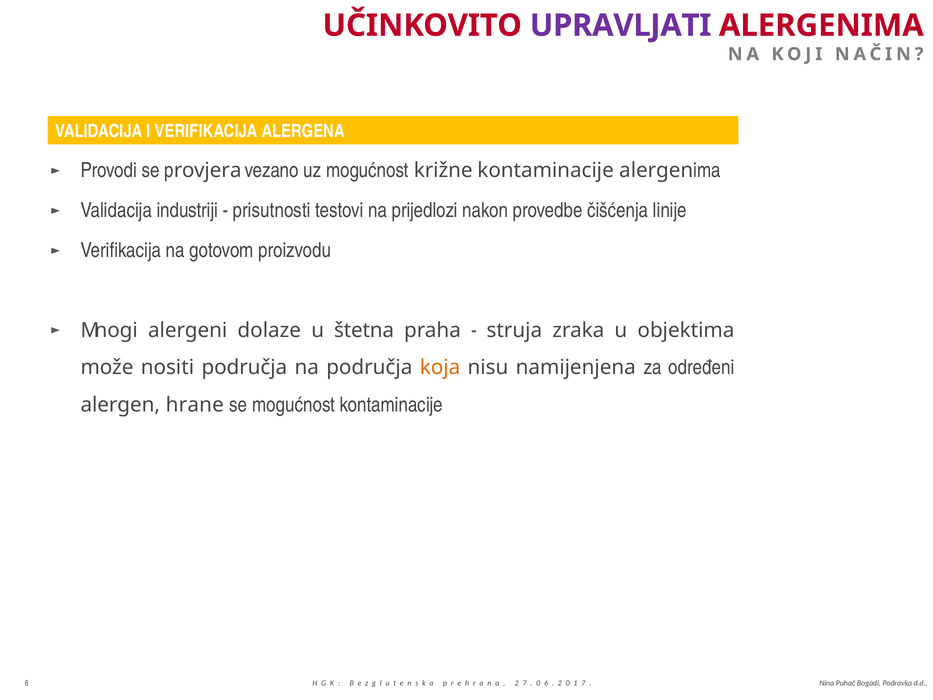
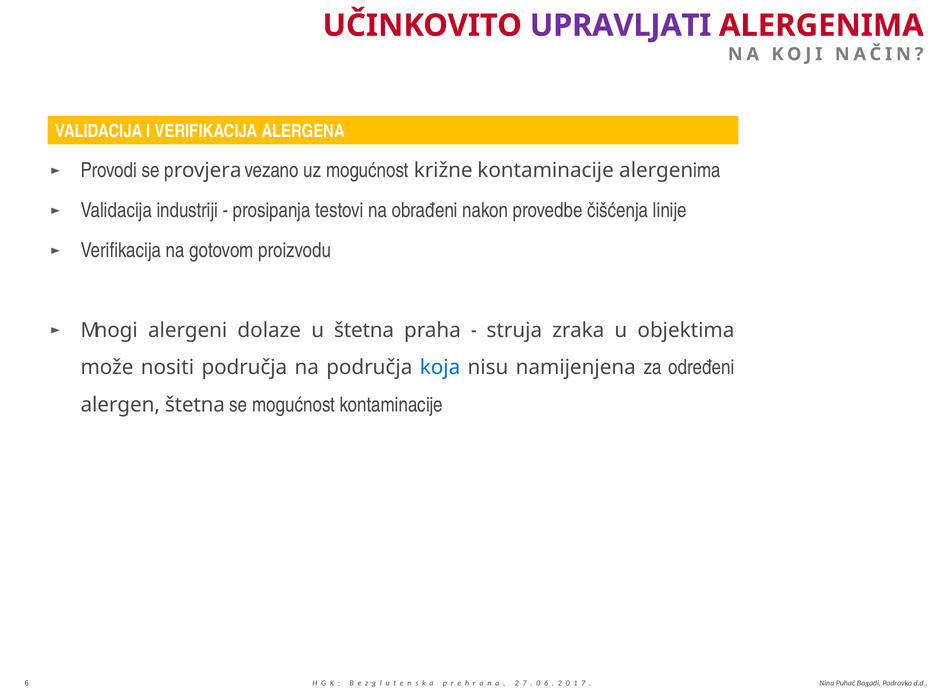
prisutnosti: prisutnosti -> prosipanja (272, 210)
prijedlozi: prijedlozi -> obrađeni (425, 210)
koja colour: orange -> blue (440, 367)
alergen hrane: hrane -> štetna (195, 405)
